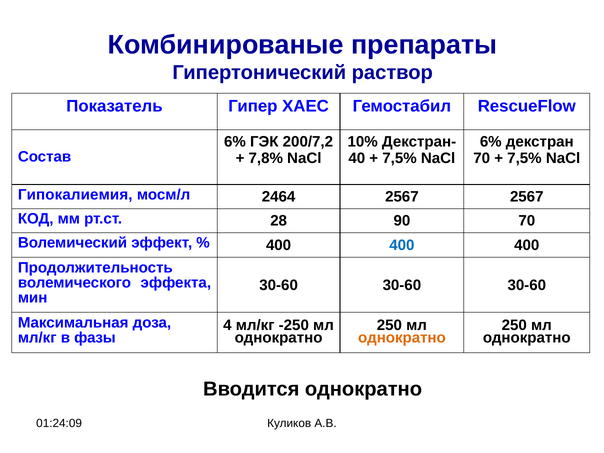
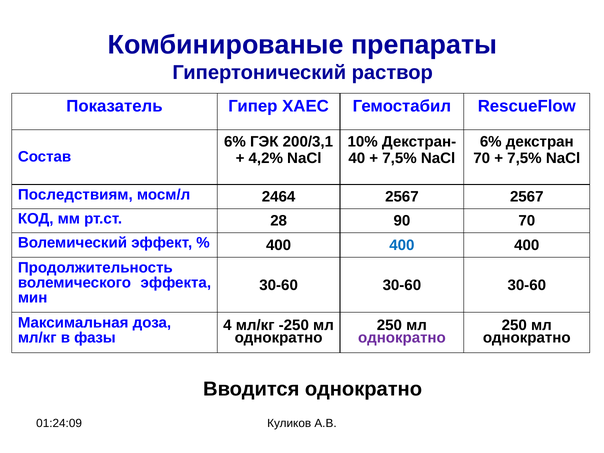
200/7,2: 200/7,2 -> 200/3,1 (308, 142)
7,8%: 7,8% -> 4,2% (266, 158)
Гипокалиемия: Гипокалиемия -> Последствиям (75, 195)
однократно colour: orange -> purple (402, 338)
